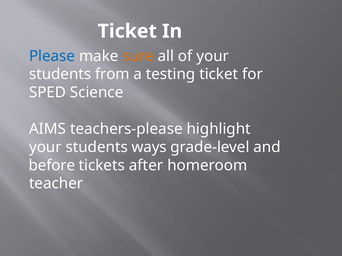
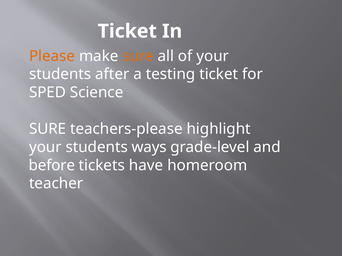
Please colour: blue -> orange (52, 56)
from: from -> after (112, 74)
AIMS: AIMS -> SURE (48, 129)
after: after -> have (146, 166)
